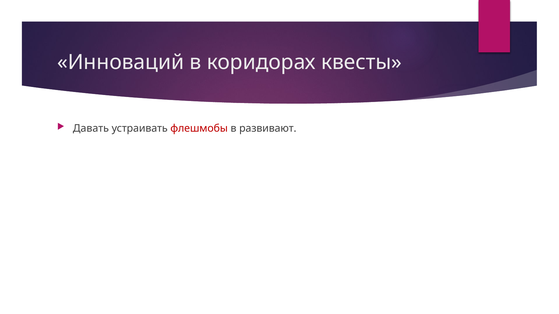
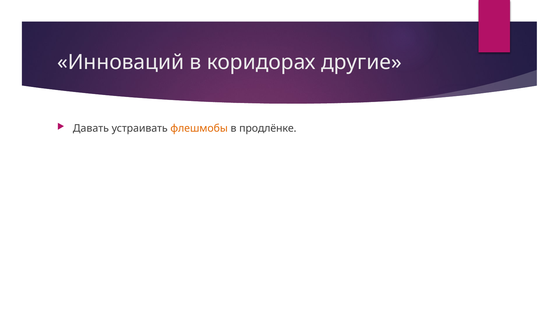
квесты: квесты -> другие (361, 62)
флешмобы colour: red -> orange (199, 128)
развивают: развивают -> продлёнке (268, 128)
